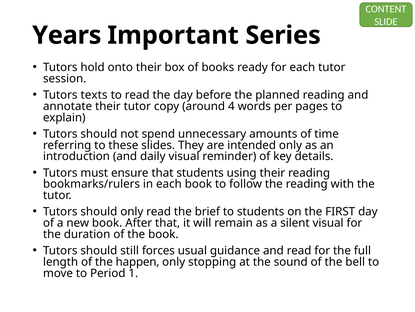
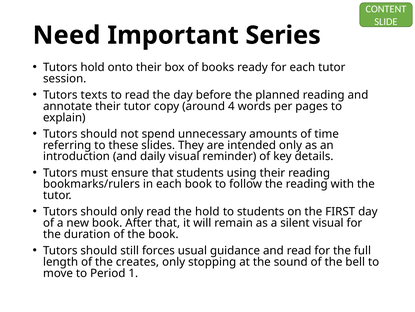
Years: Years -> Need (67, 35)
the brief: brief -> hold (207, 211)
happen: happen -> creates (137, 261)
